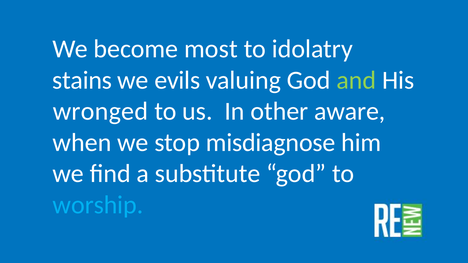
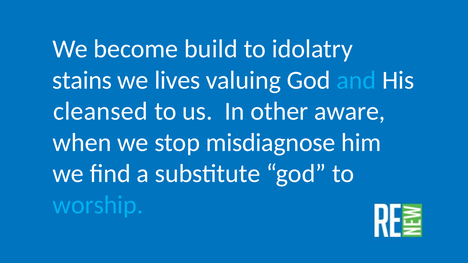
most: most -> build (211, 49)
evils: evils -> lives (177, 80)
and colour: light green -> light blue (356, 80)
wronged: wronged -> cleansed (100, 111)
